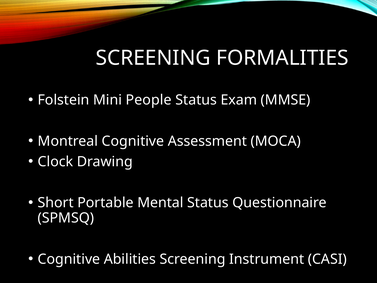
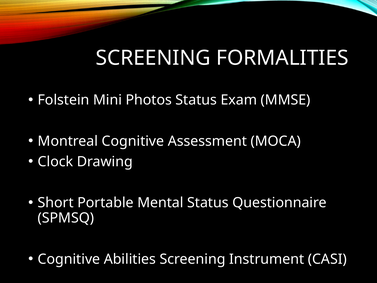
People: People -> Photos (149, 100)
